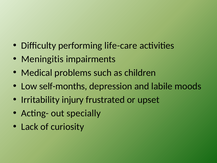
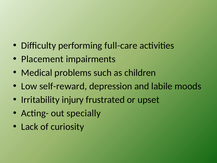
life-care: life-care -> full-care (121, 46)
Meningitis: Meningitis -> Placement (42, 59)
self-months: self-months -> self-reward (63, 86)
